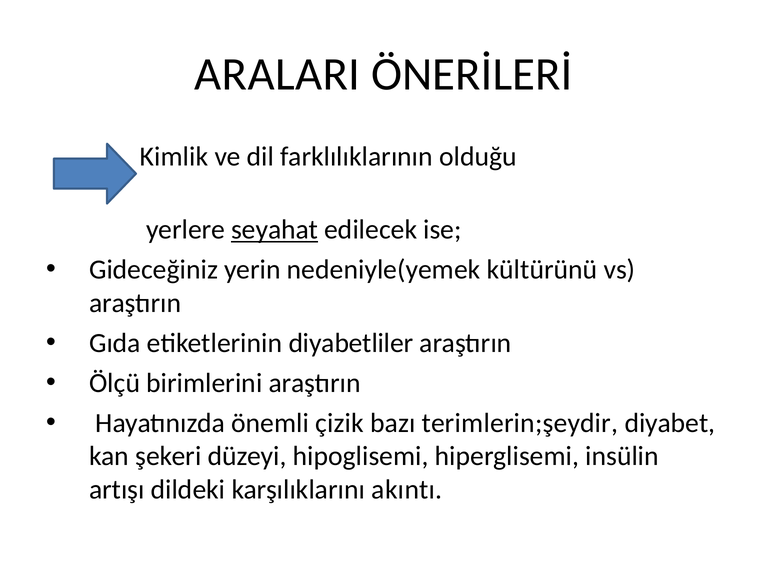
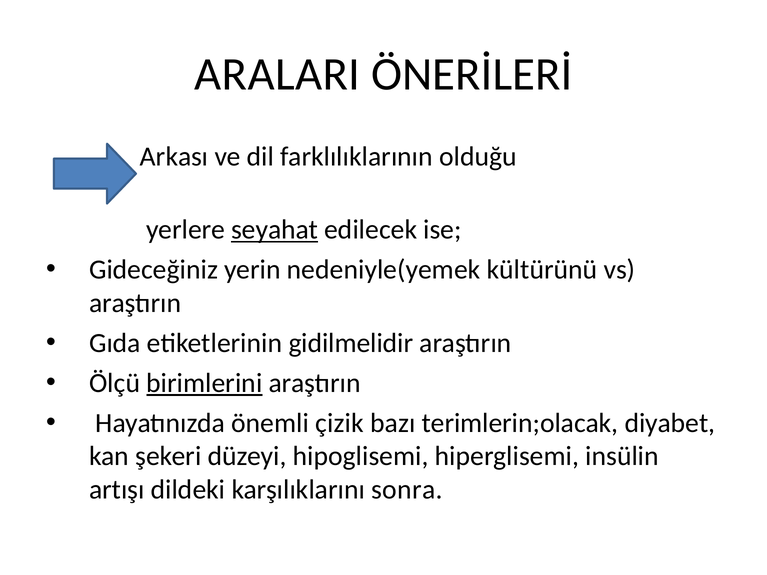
Kimlik: Kimlik -> Arkası (174, 157)
diyabetliler: diyabetliler -> gidilmelidir (351, 343)
birimlerini underline: none -> present (204, 383)
terimlerin;şeydir: terimlerin;şeydir -> terimlerin;olacak (520, 423)
akıntı: akıntı -> sonra (407, 490)
